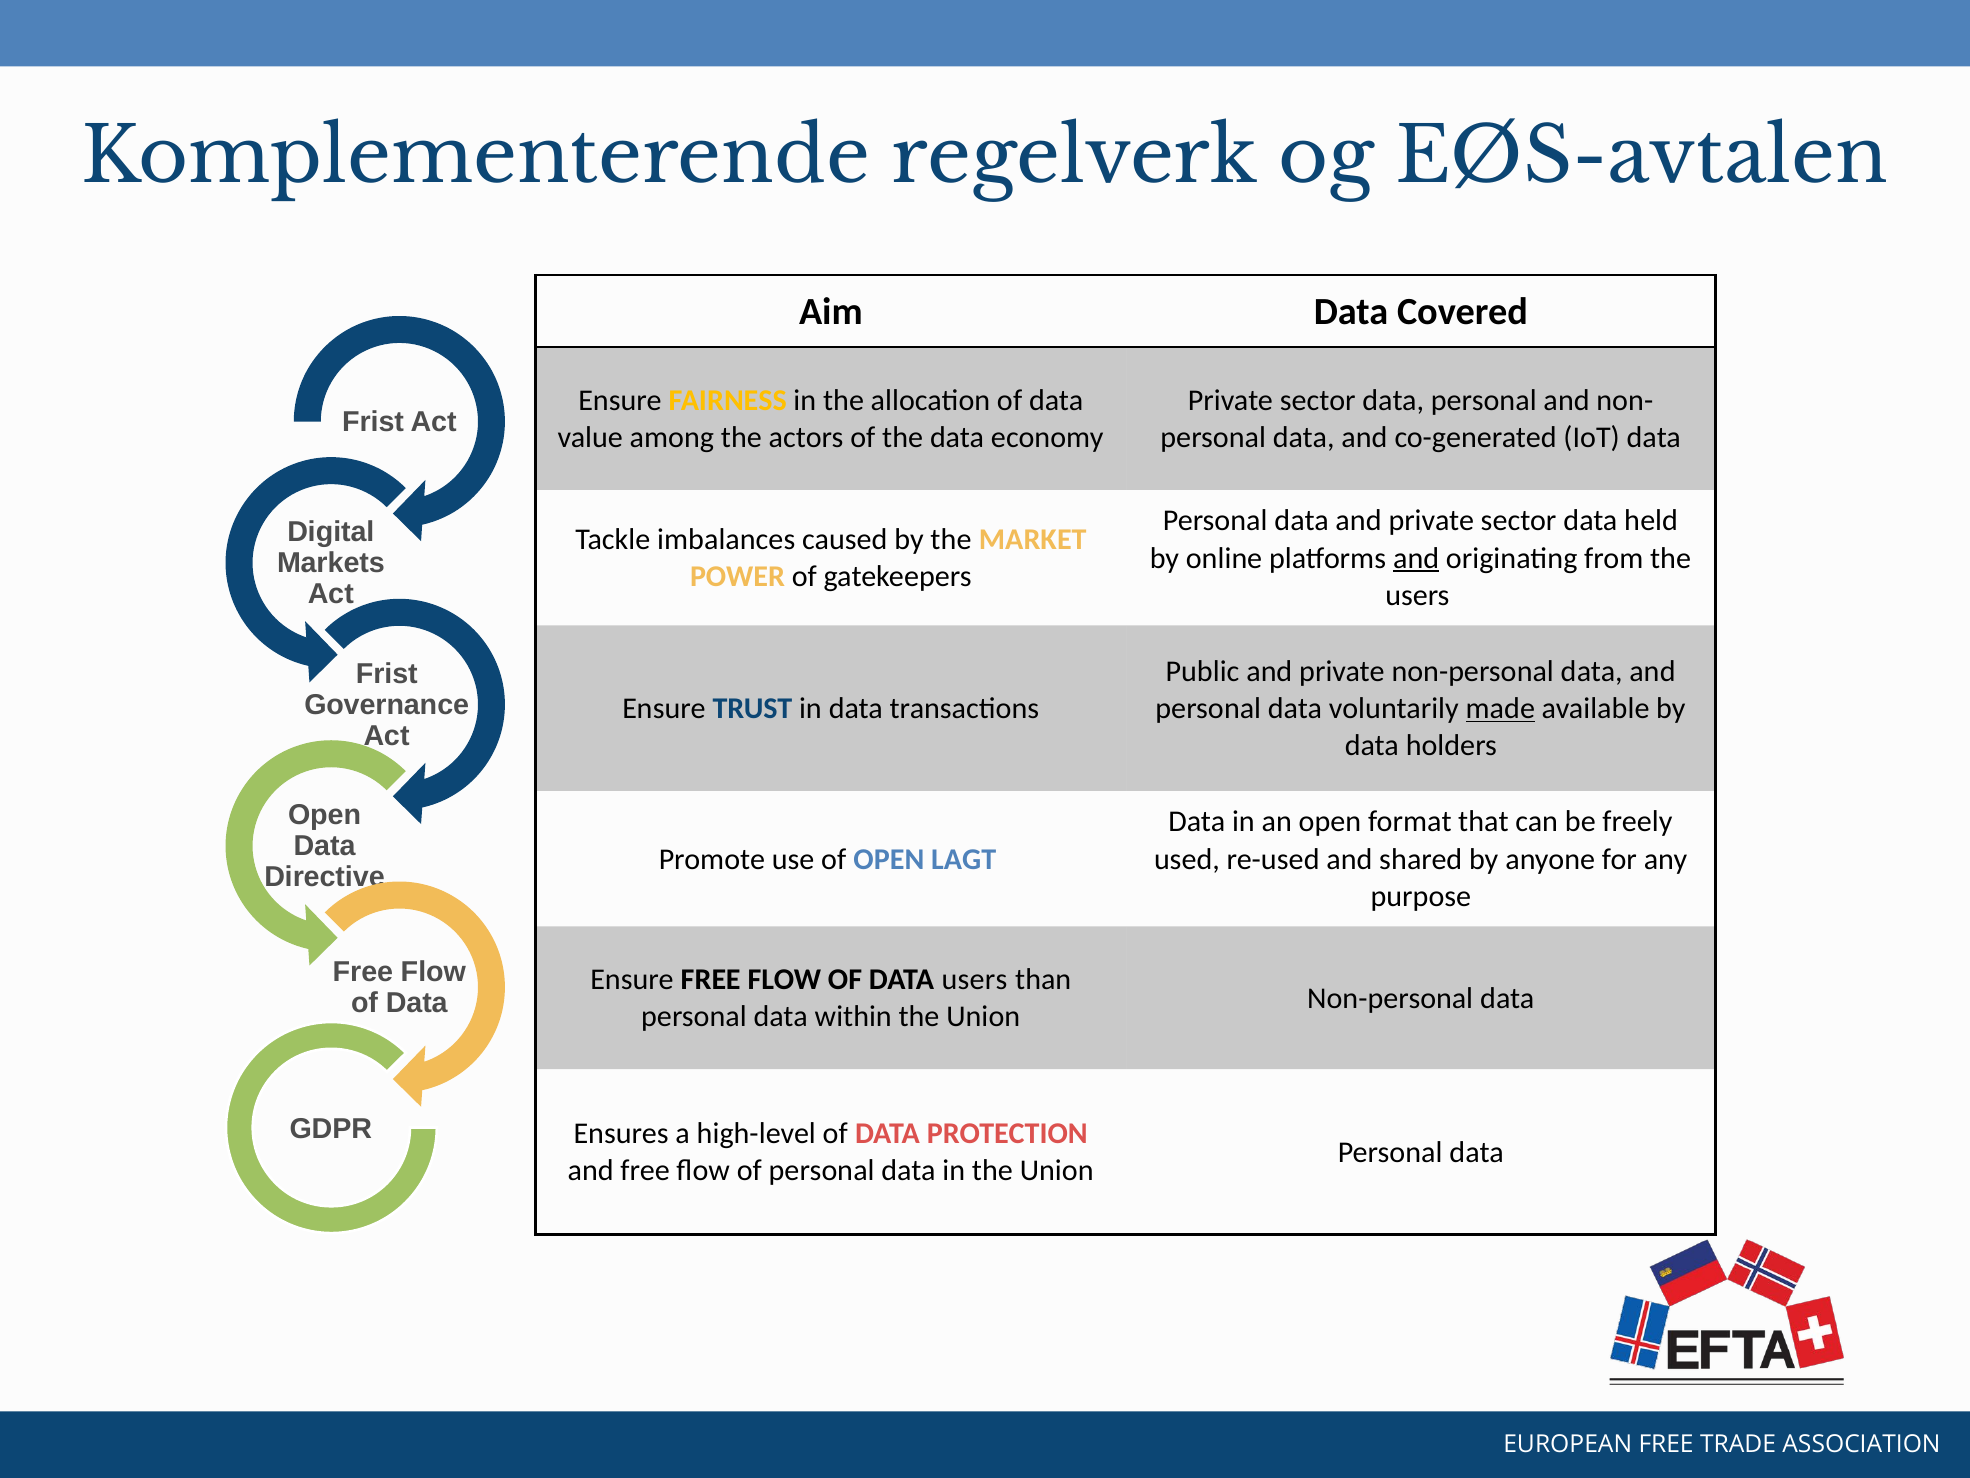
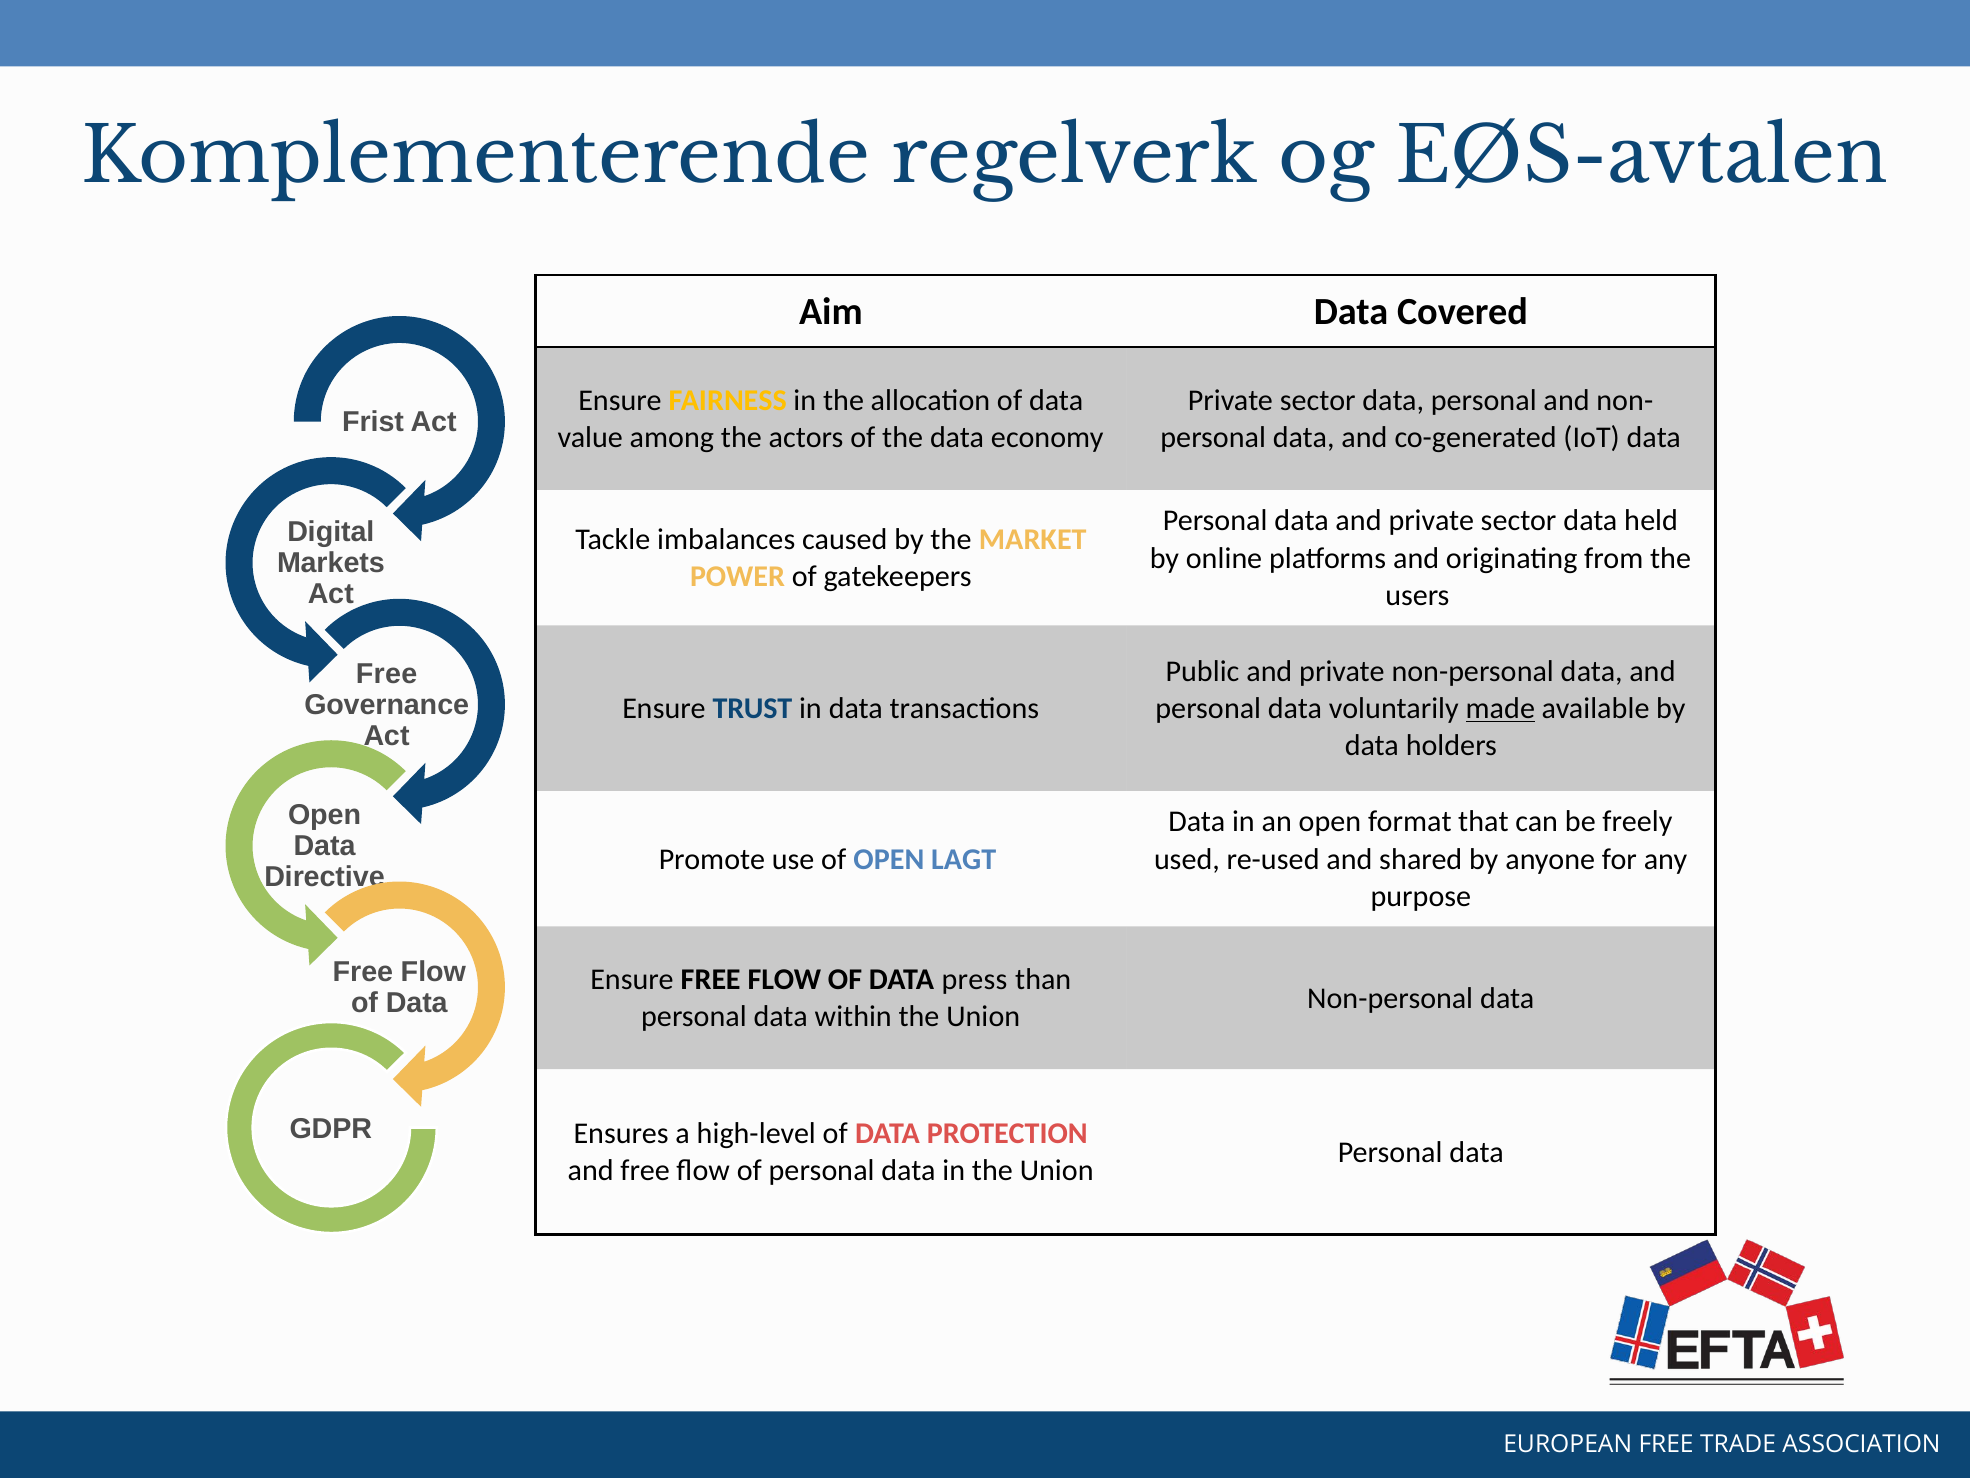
and underline: present -> none (1416, 558)
Frist: Frist -> Free (387, 673)
DATA users: users -> press (975, 979)
